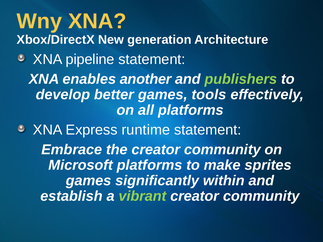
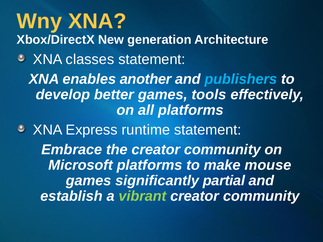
pipeline: pipeline -> classes (90, 59)
publishers colour: light green -> light blue (241, 79)
sprites: sprites -> mouse (268, 165)
within: within -> partial (224, 181)
